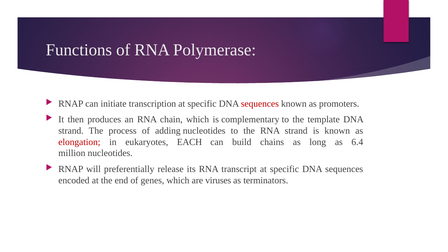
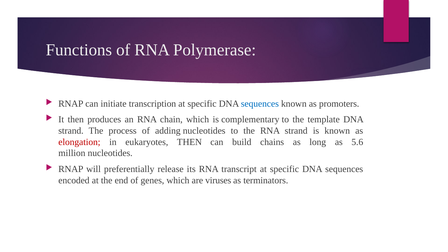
sequences colour: red -> blue (260, 104)
eukaryotes EACH: EACH -> THEN (189, 142)
6.4: 6.4 -> 5.6 (357, 142)
